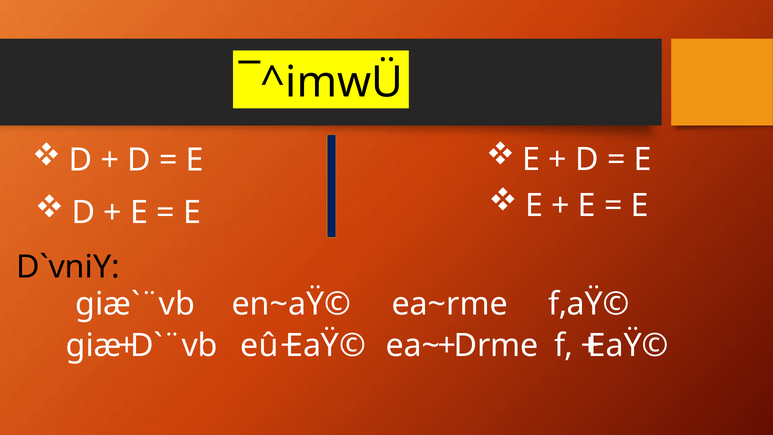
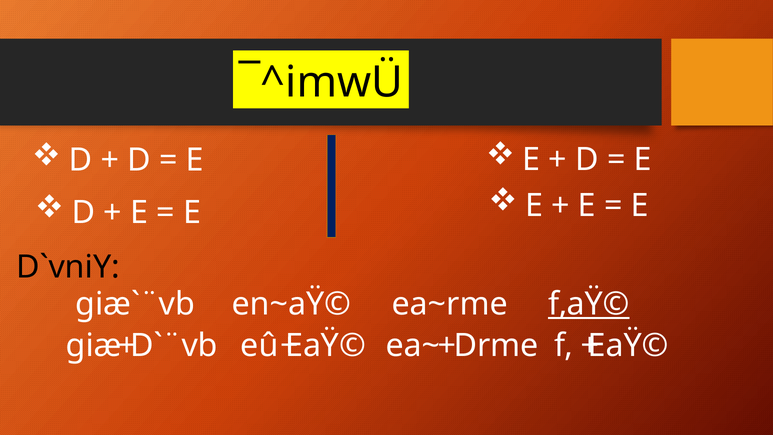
f‚aŸ© underline: none -> present (589, 304)
